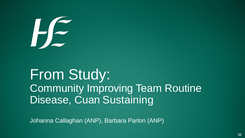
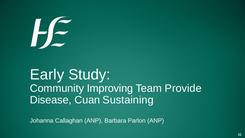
From: From -> Early (47, 74)
Routine: Routine -> Provide (183, 88)
